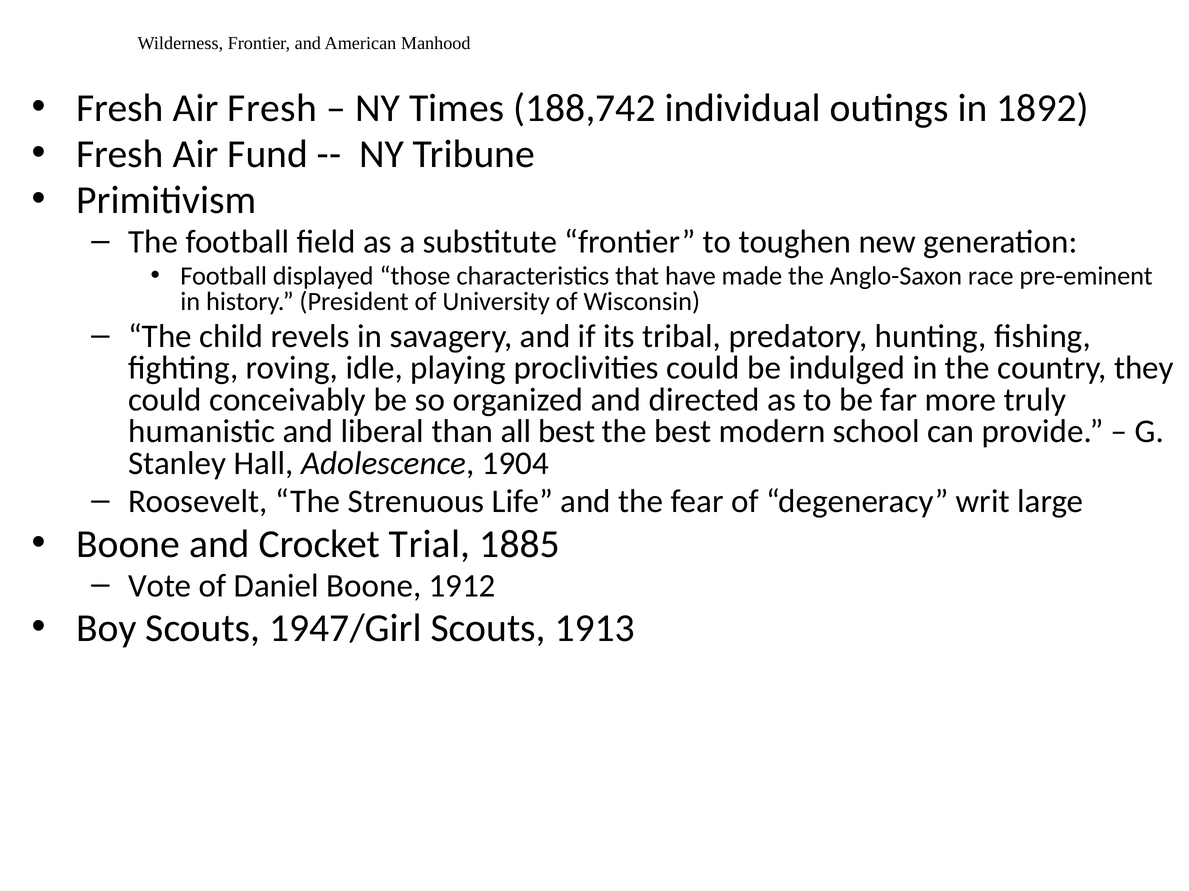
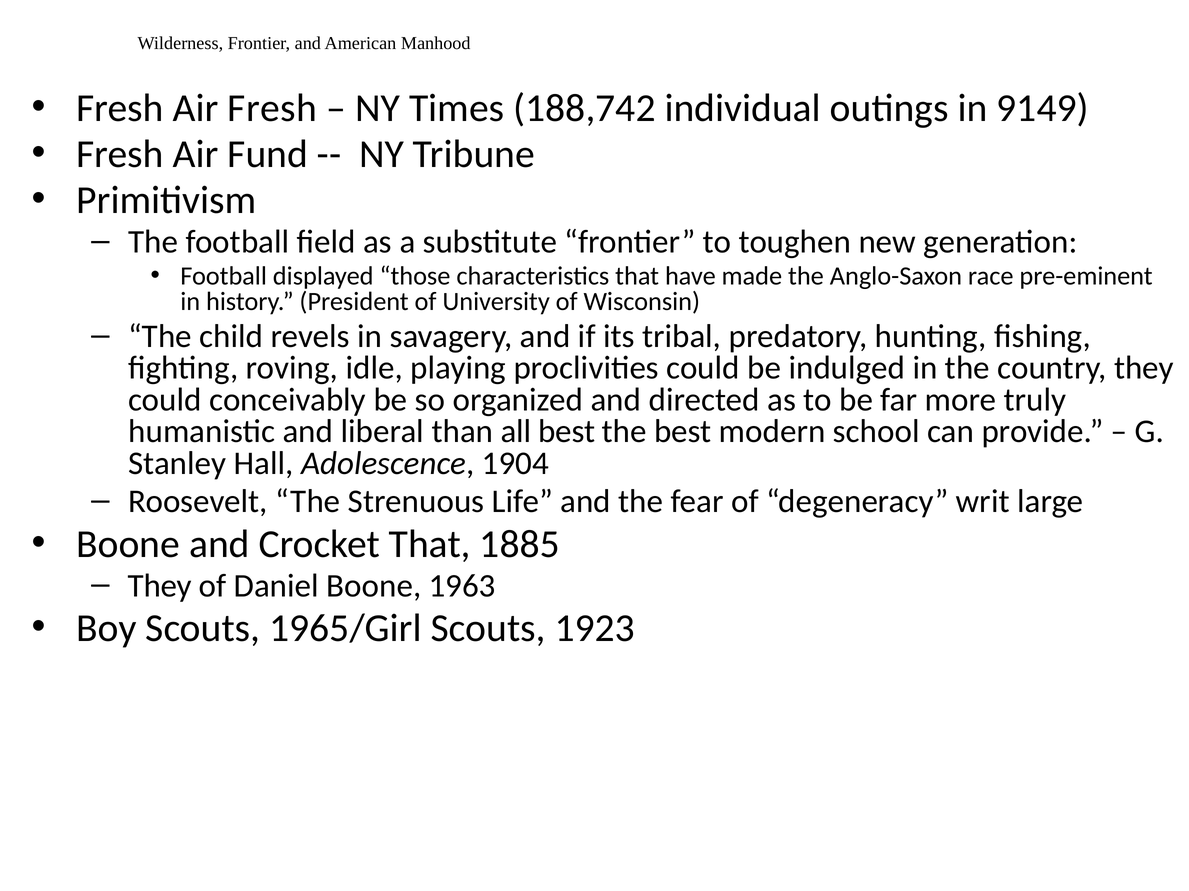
1892: 1892 -> 9149 (1043, 108)
Crocket Trial: Trial -> That (430, 544)
Vote: Vote -> They (160, 586)
1912: 1912 -> 1963 (462, 586)
1947/Girl: 1947/Girl -> 1965/Girl (346, 629)
1913: 1913 -> 1923 (595, 629)
